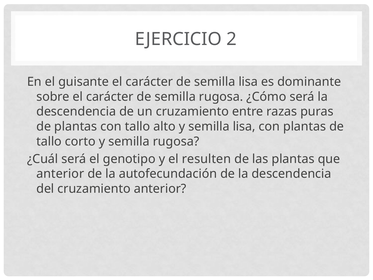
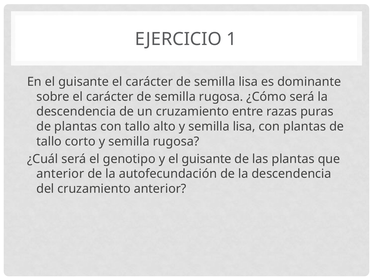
2: 2 -> 1 (232, 39)
y el resulten: resulten -> guisante (207, 159)
